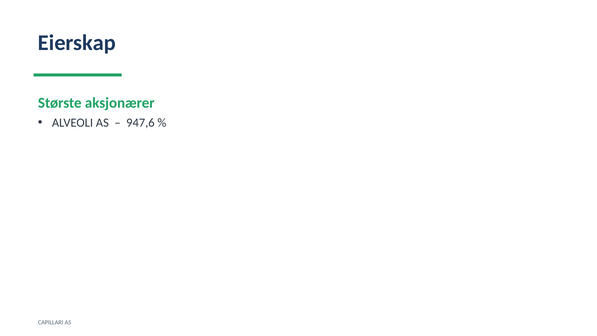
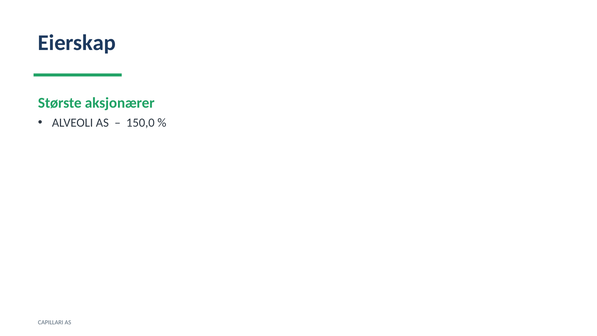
947,6: 947,6 -> 150,0 (140, 123)
